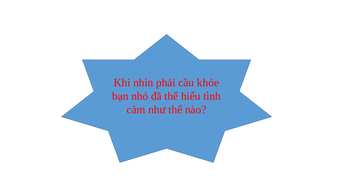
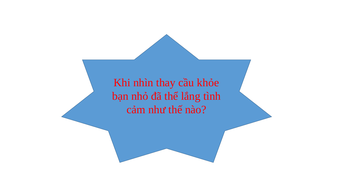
phải: phải -> thay (166, 83)
hiểu: hiểu -> lắng (191, 96)
